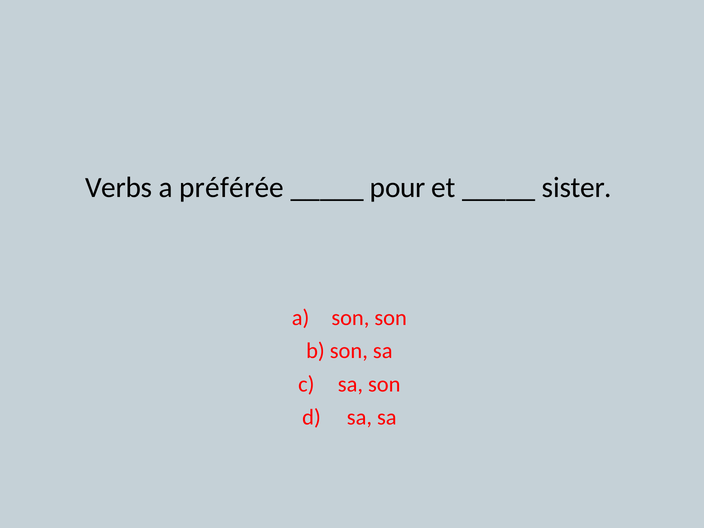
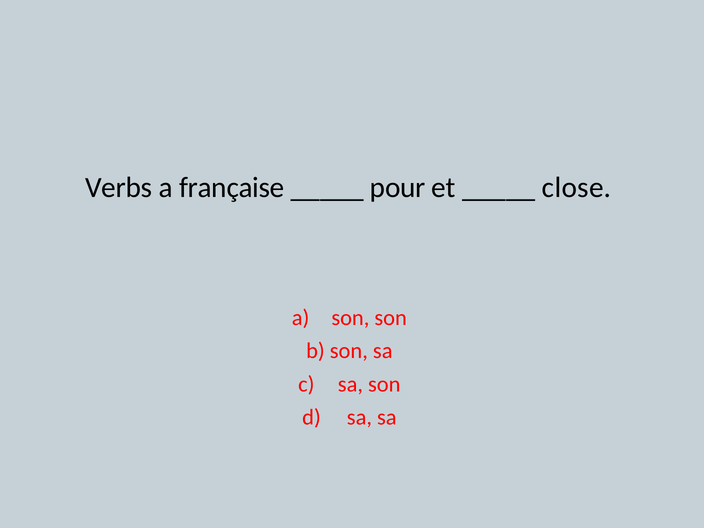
préférée: préférée -> française (232, 187)
sister: sister -> close (577, 187)
